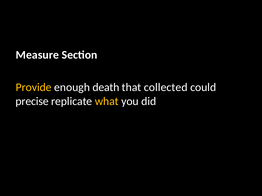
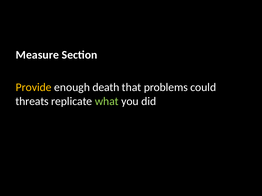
collected: collected -> problems (166, 88)
precise: precise -> threats (32, 102)
what colour: yellow -> light green (107, 102)
